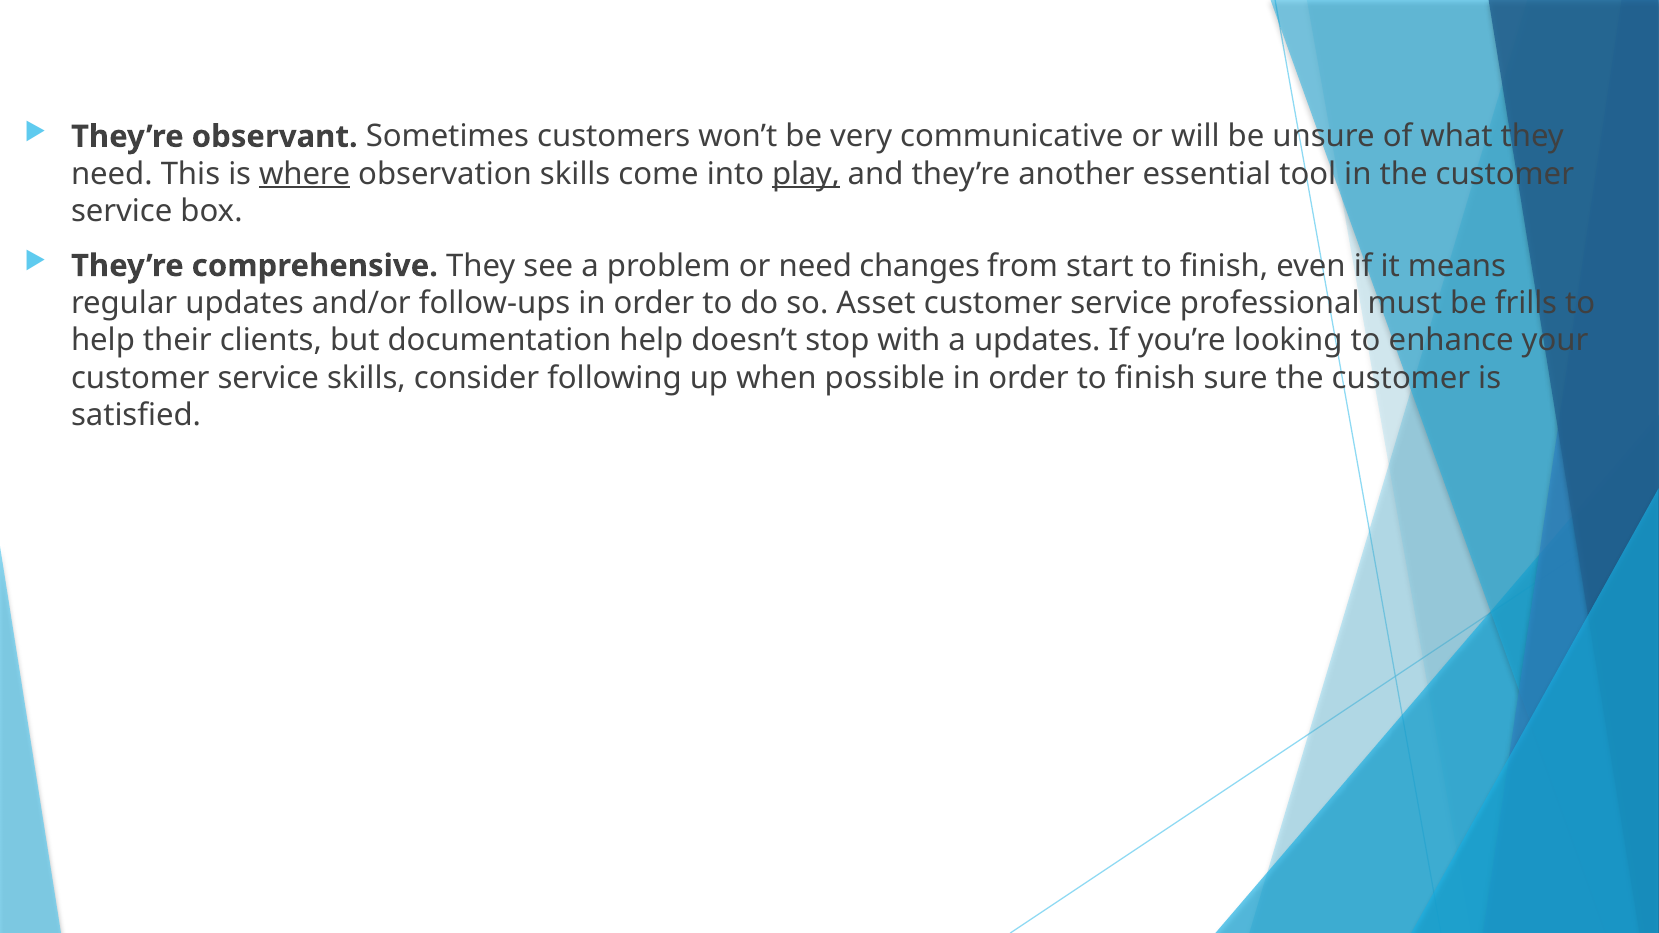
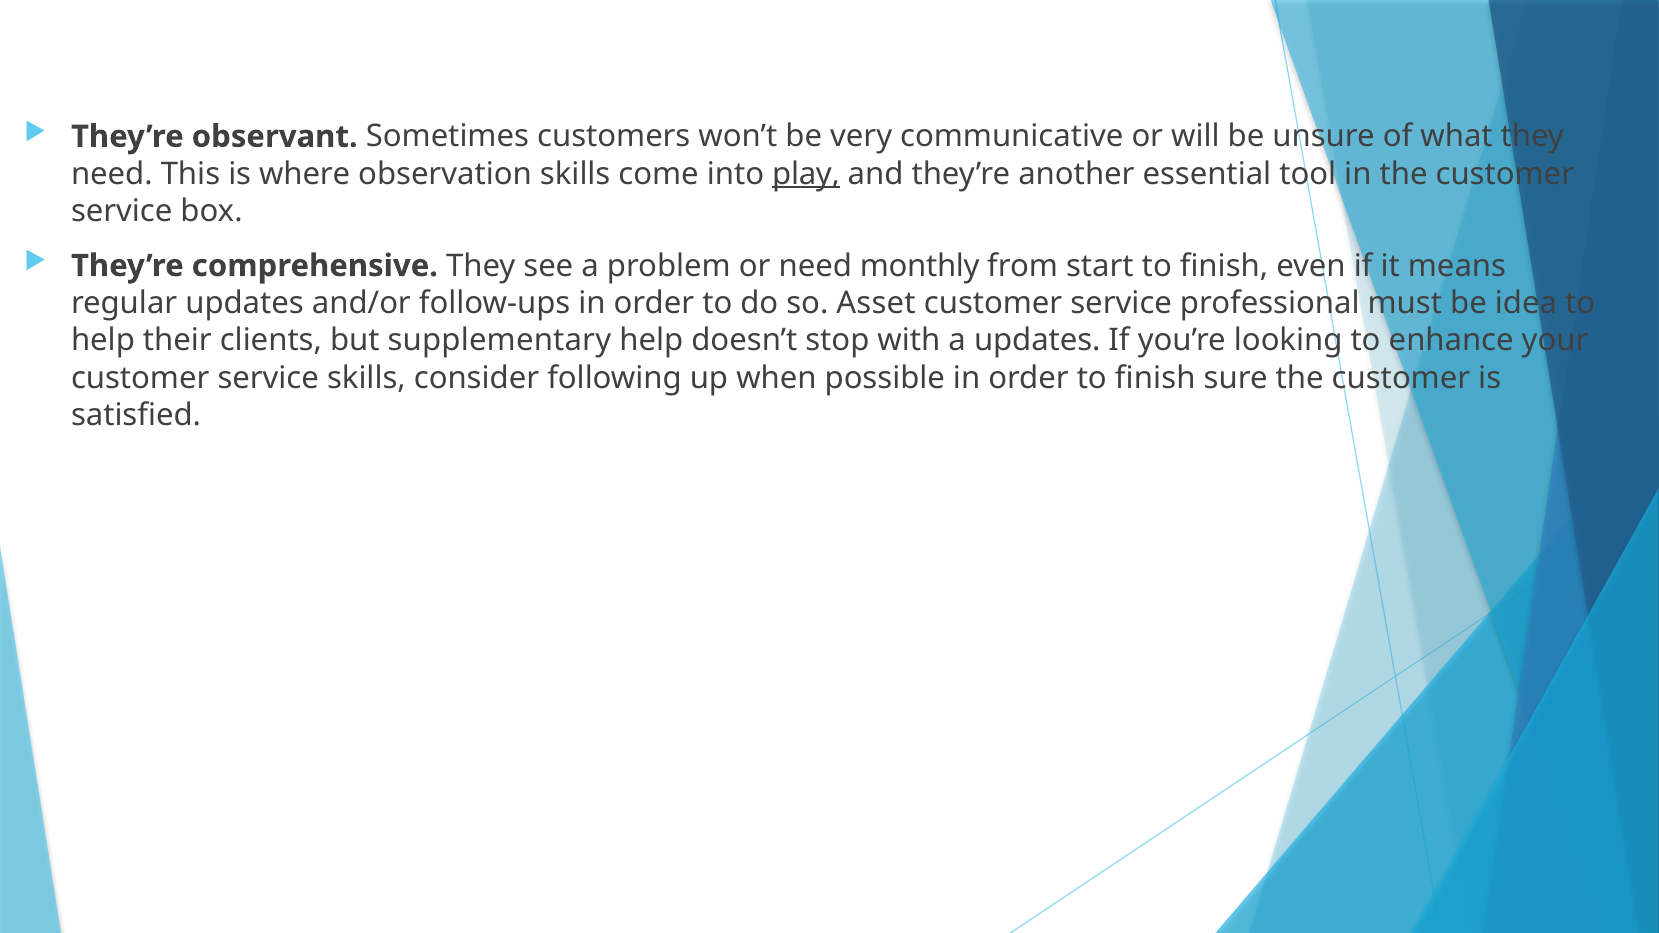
where underline: present -> none (305, 174)
changes: changes -> monthly (920, 266)
frills: frills -> idea (1526, 303)
documentation: documentation -> supplementary (499, 341)
